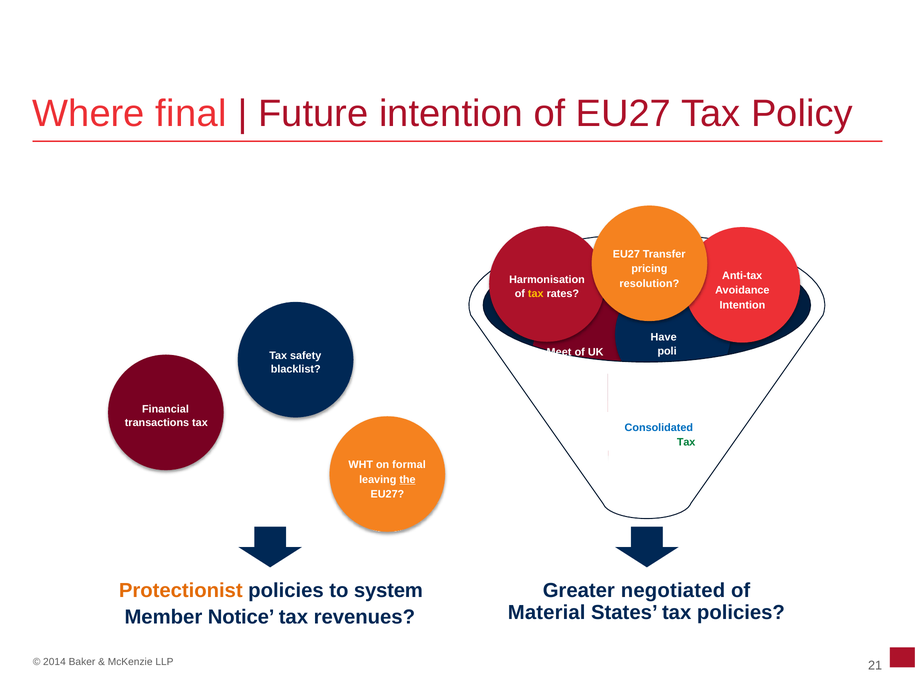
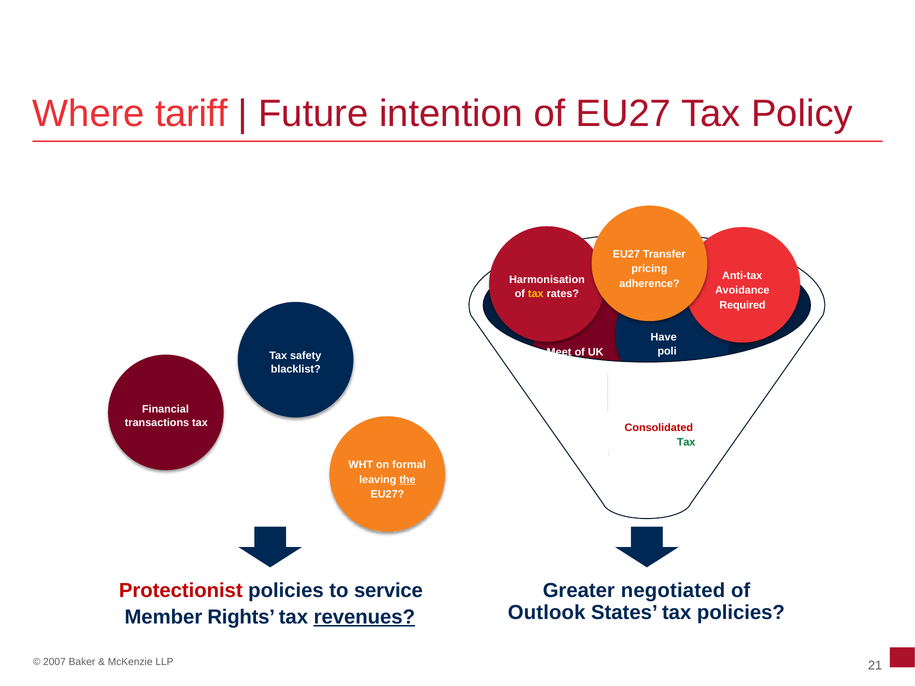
final: final -> tariff (191, 114)
resolution: resolution -> adherence (649, 284)
Intention: Intention -> Required (742, 305)
Consolidated colour: blue -> red (659, 428)
Protectionist colour: orange -> red (181, 591)
system: system -> service (388, 591)
Material: Material -> Outlook (547, 613)
Notice: Notice -> Rights (241, 617)
revenues underline: none -> present (364, 617)
2014: 2014 -> 2007 (54, 662)
